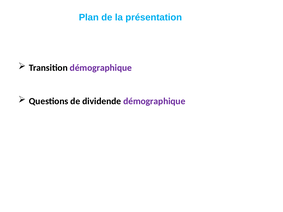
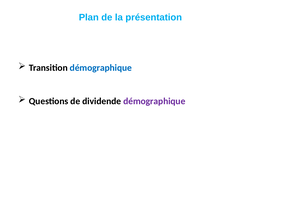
démographique colour: purple -> blue (101, 68)
